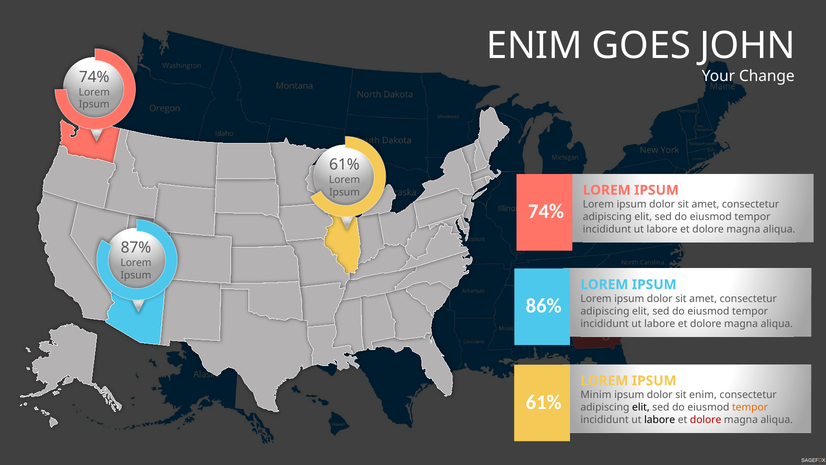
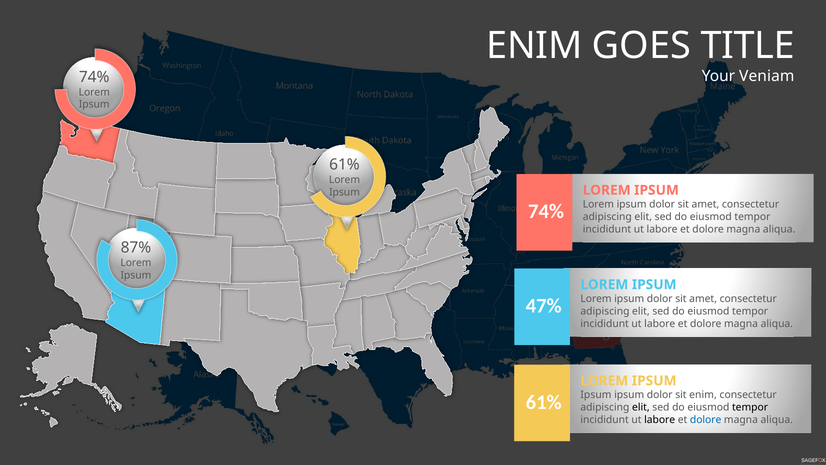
JOHN: JOHN -> TITLE (748, 46)
Change: Change -> Veniam (767, 76)
86%: 86% -> 47% (544, 306)
Minim: Minim -> Ipsum (596, 395)
tempor colour: orange -> black (750, 407)
dolore colour: red -> blue (706, 419)
